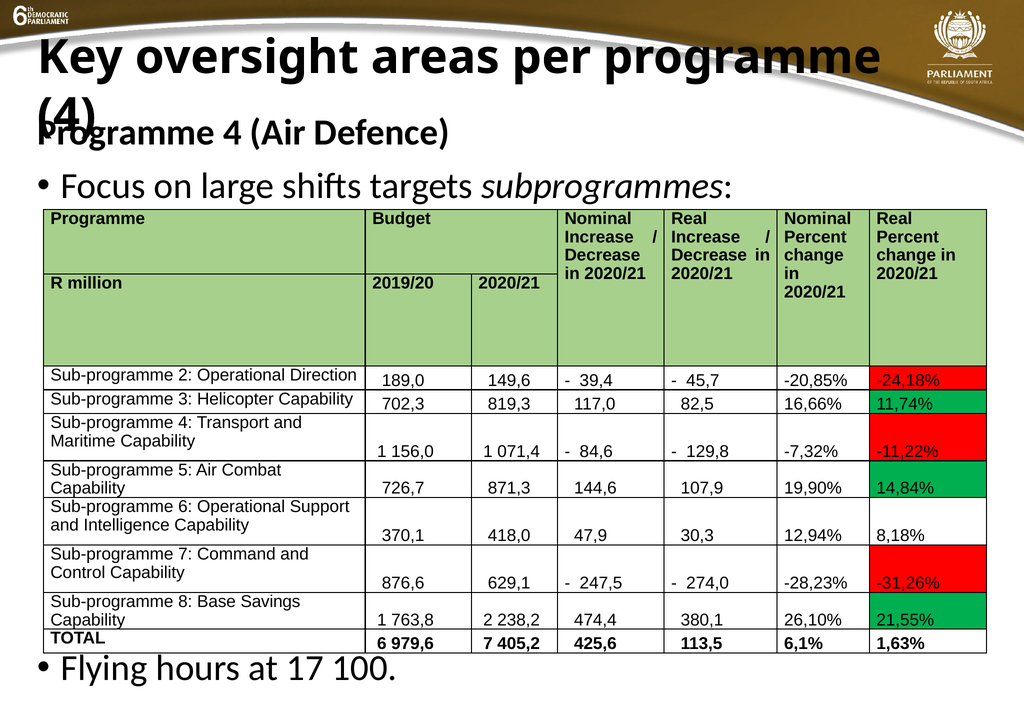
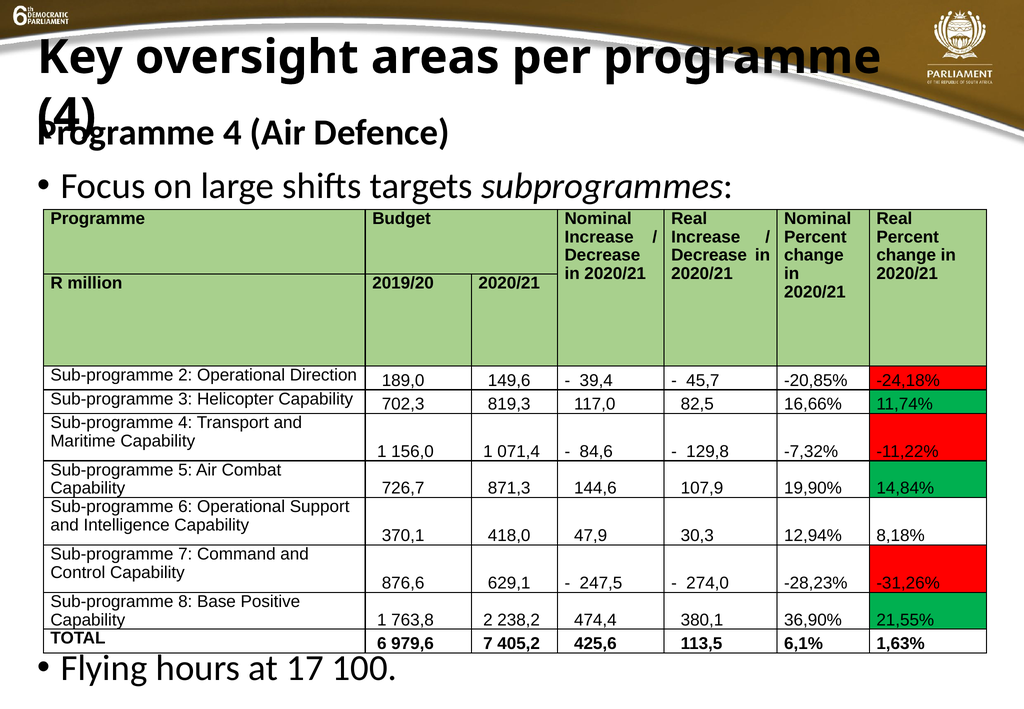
Savings: Savings -> Positive (270, 601)
26,10%: 26,10% -> 36,90% (813, 620)
